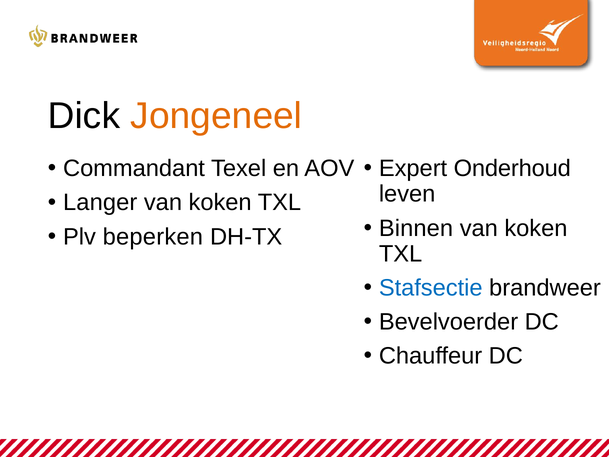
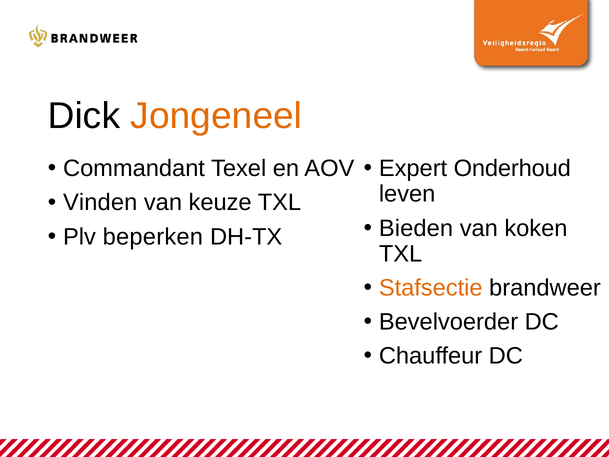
Langer: Langer -> Vinden (100, 203)
koken: koken -> keuze (220, 203)
Binnen: Binnen -> Bieden (416, 228)
Stafsectie colour: blue -> orange (431, 288)
